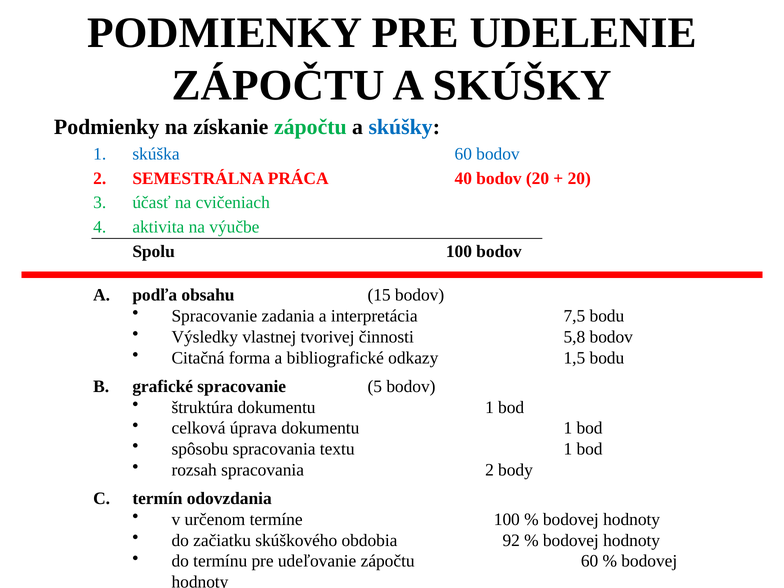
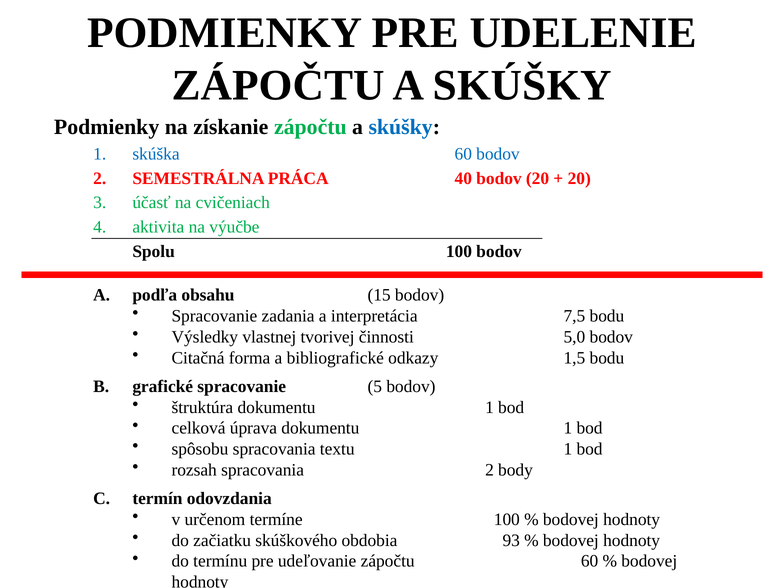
5,8: 5,8 -> 5,0 (574, 337)
92: 92 -> 93 (511, 540)
